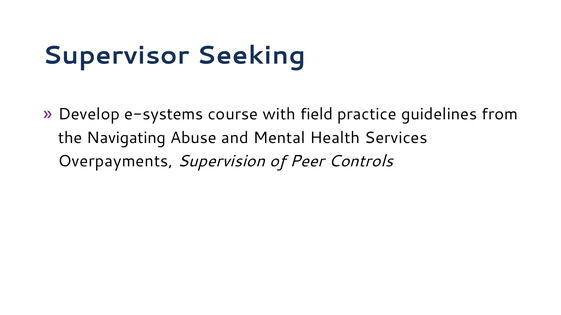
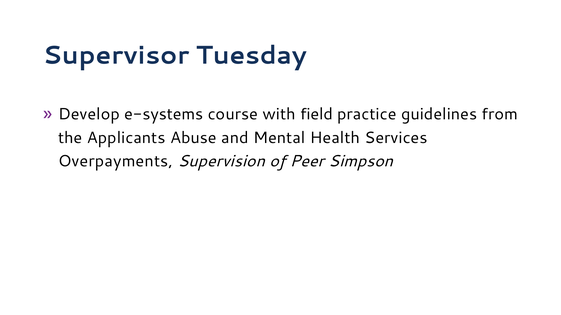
Seeking: Seeking -> Tuesday (251, 56)
Navigating: Navigating -> Applicants (126, 138)
Controls: Controls -> Simpson (361, 161)
